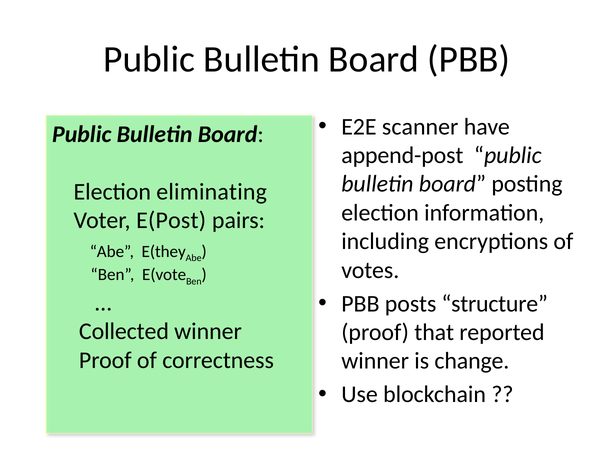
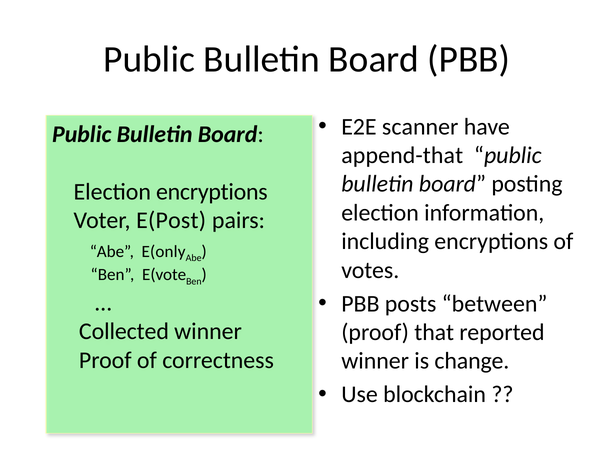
append-post: append-post -> append-that (402, 155)
Election eliminating: eliminating -> encryptions (212, 192)
E(they: E(they -> E(only (164, 251)
structure: structure -> between (495, 303)
